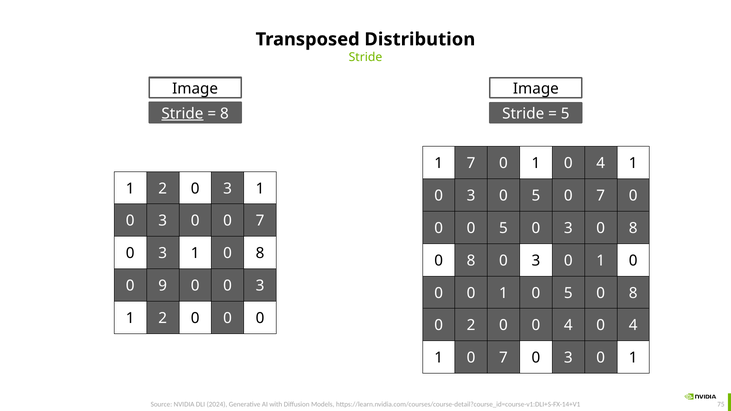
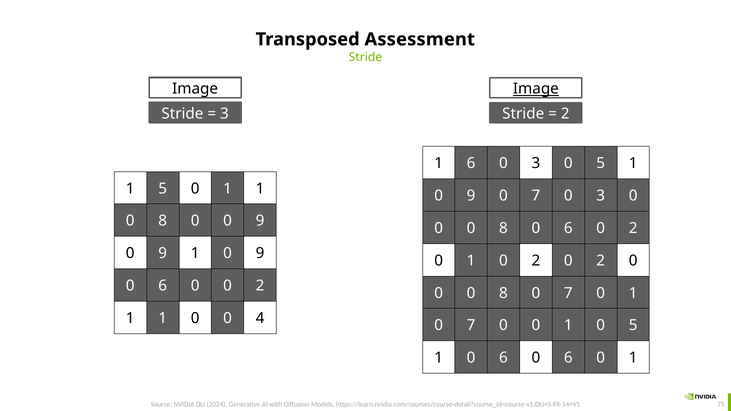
Distribution: Distribution -> Assessment (420, 39)
Image underline: none -> present (536, 89)
Stride underline: present -> none (182, 114)
8: 8 -> 3 (224, 114)
5: 5 -> 2 (565, 114)
1 7: 7 -> 6 (471, 163)
1: 1 -> 3 (536, 163)
4: 4 -> 5 (601, 163)
2: 2 -> 5 (163, 189)
3: 3 -> 1 (228, 189)
3: 3 -> 9 (471, 196)
5: 5 -> 7 (536, 196)
7: 7 -> 3 (601, 196)
3: 3 -> 8 (163, 221)
0 0 7: 7 -> 9 (260, 221)
5: 5 -> 8 (503, 228)
3: 3 -> 6 (568, 228)
8: 8 -> 2 (633, 228)
3: 3 -> 9 (163, 253)
8: 8 -> 9 (260, 253)
8: 8 -> 1 (471, 261)
3: 3 -> 2 (536, 261)
1: 1 -> 2 (601, 261)
9: 9 -> 6 (163, 286)
0 0 3: 3 -> 2 (260, 286)
1: 1 -> 8 (503, 293)
5: 5 -> 7 (568, 293)
8: 8 -> 1 (633, 293)
2: 2 -> 1 (163, 318)
0: 0 -> 4 (260, 318)
2: 2 -> 7 (471, 326)
0 0 4: 4 -> 1 (568, 326)
4: 4 -> 5 (633, 326)
1 0 7: 7 -> 6 (503, 358)
3: 3 -> 6 (568, 358)
